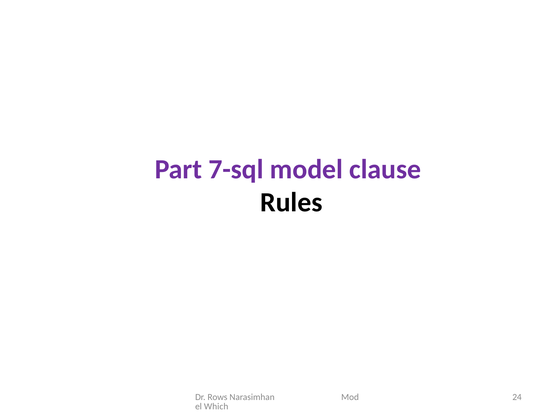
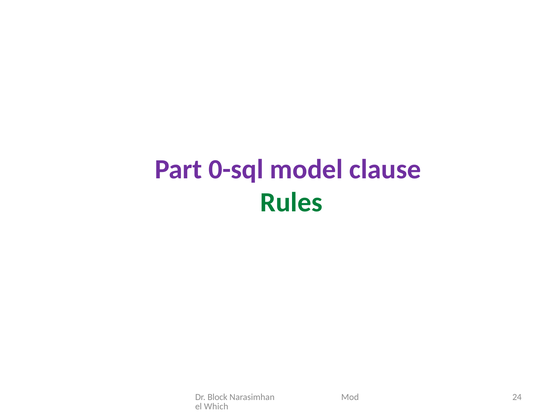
7-sql: 7-sql -> 0-sql (236, 169)
Rules colour: black -> green (291, 203)
Rows: Rows -> Block (217, 397)
